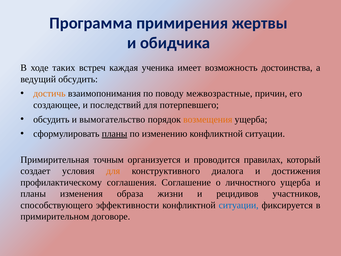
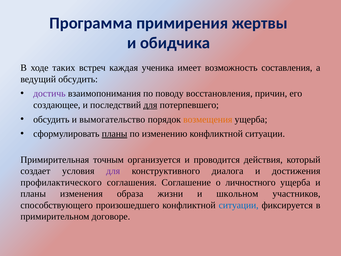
достоинства: достоинства -> составления (287, 68)
достичь colour: orange -> purple (49, 94)
межвозрастные: межвозрастные -> восстановления (219, 94)
для underline: none -> present (150, 105)
правилах: правилах -> действия (263, 159)
для colour: orange -> purple (113, 171)
профилактическому: профилактическому -> профилактического (61, 182)
рецидивов: рецидивов -> школьном (237, 194)
эффективности: эффективности -> произошедшего (128, 205)
